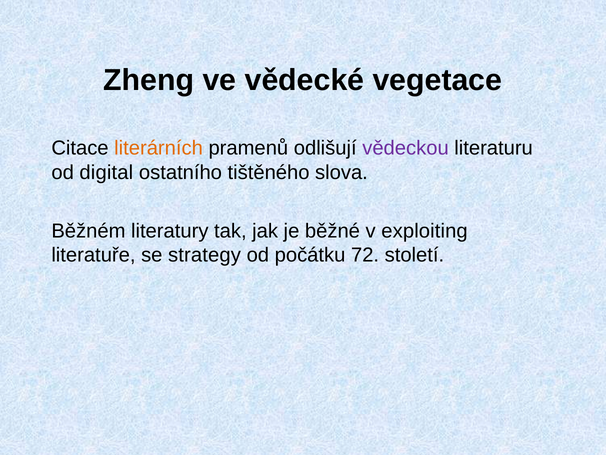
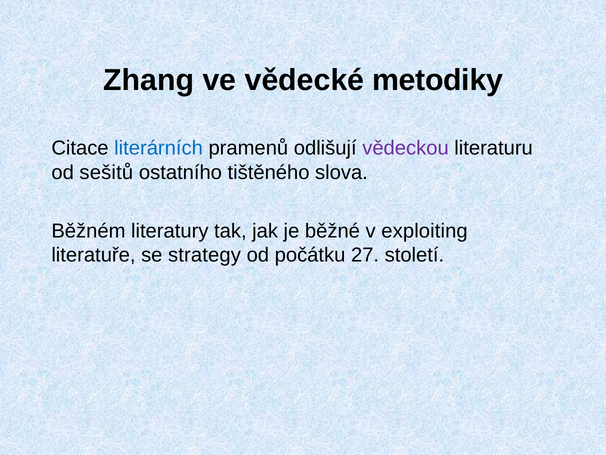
Zheng: Zheng -> Zhang (149, 80)
vegetace: vegetace -> metodiky (438, 80)
literárních colour: orange -> blue (159, 148)
digital: digital -> sešitů (106, 172)
72: 72 -> 27 (365, 255)
